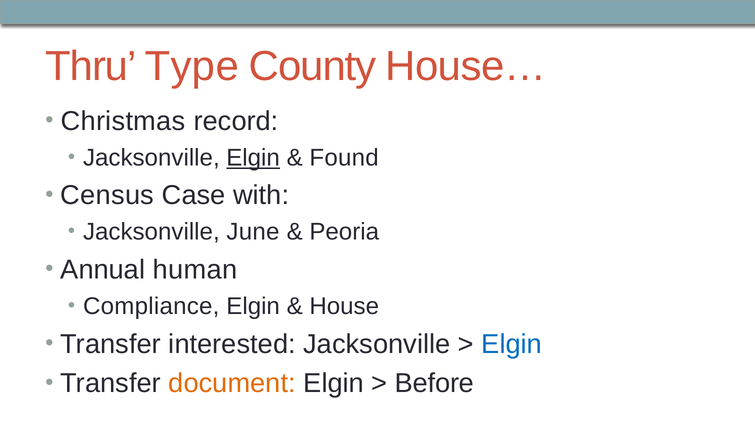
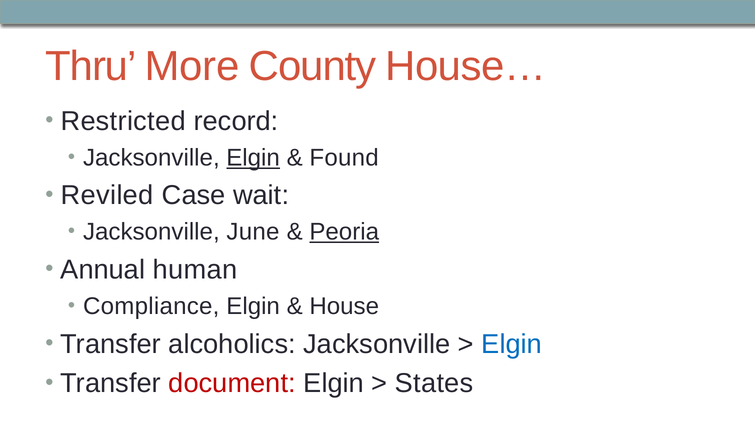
Type: Type -> More (192, 67)
Christmas: Christmas -> Restricted (123, 121)
Census: Census -> Reviled (107, 195)
with: with -> wait (261, 195)
Peoria underline: none -> present (344, 232)
interested: interested -> alcoholics (232, 344)
document colour: orange -> red (232, 383)
Before: Before -> States (434, 383)
